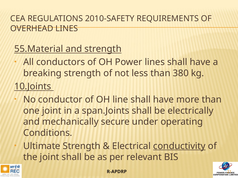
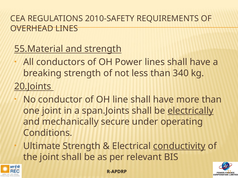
380: 380 -> 340 (181, 73)
10.Joints: 10.Joints -> 20.Joints (33, 87)
electrically underline: none -> present (191, 111)
